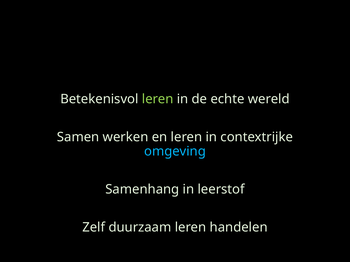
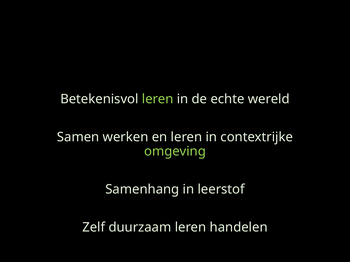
omgeving colour: light blue -> light green (175, 152)
